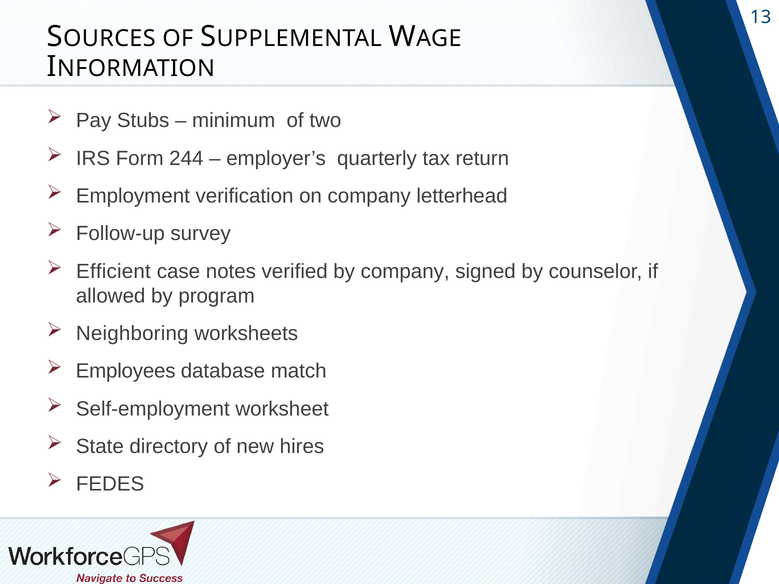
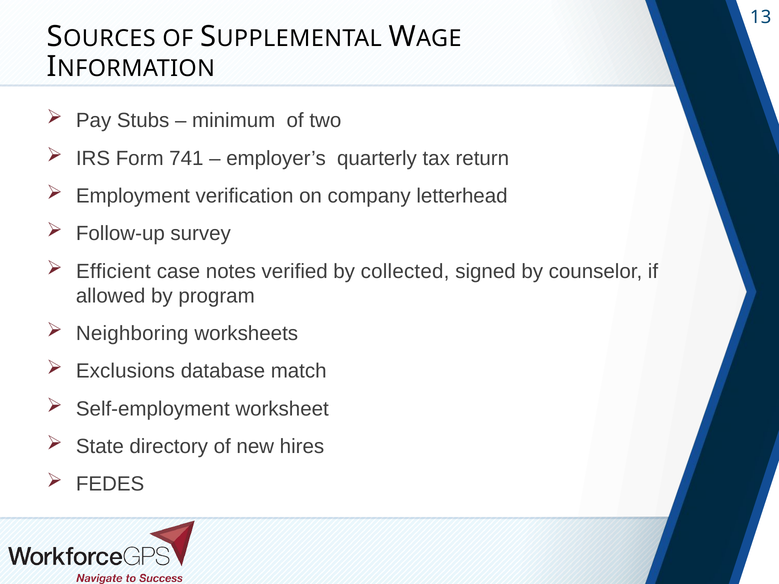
244: 244 -> 741 (186, 158)
by company: company -> collected (405, 271)
Employees: Employees -> Exclusions (125, 371)
